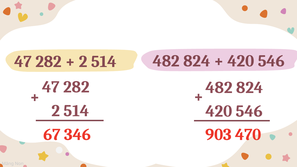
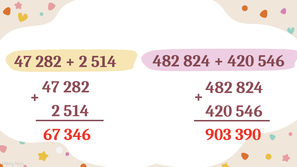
470: 470 -> 390 (248, 135)
